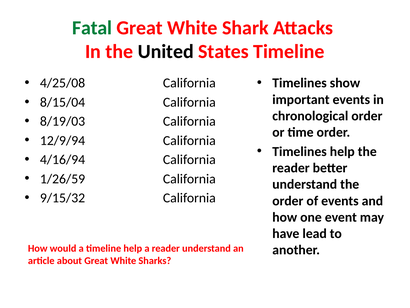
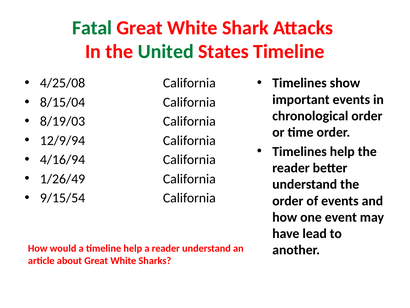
United colour: black -> green (166, 52)
1/26/59: 1/26/59 -> 1/26/49 (63, 179)
9/15/32: 9/15/32 -> 9/15/54 (63, 198)
